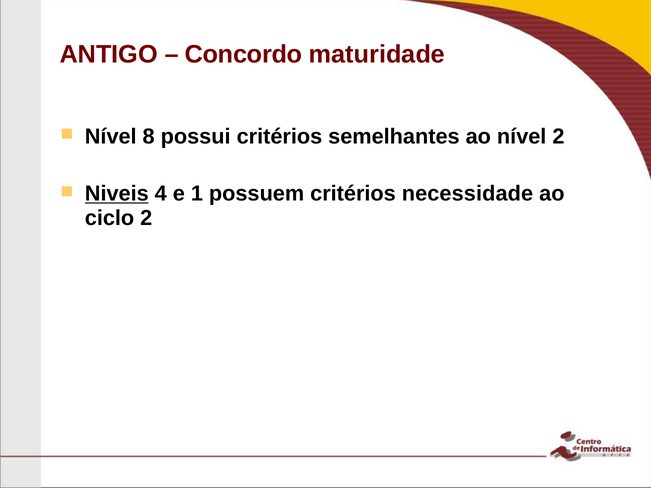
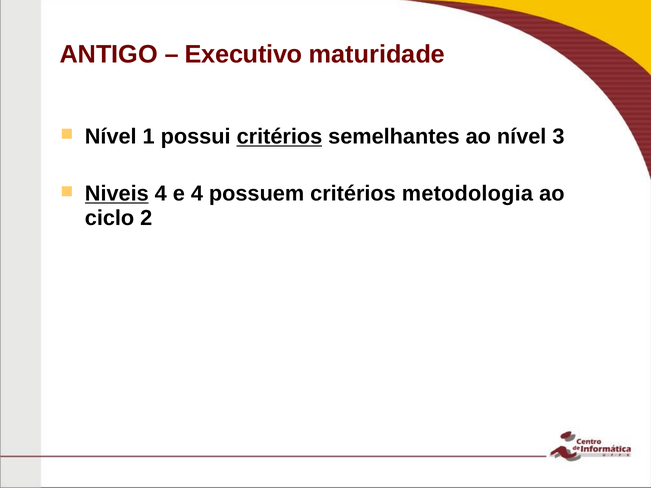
Concordo: Concordo -> Executivo (244, 55)
8: 8 -> 1 (149, 137)
critérios underline: none -> present (279, 137)
nível 2: 2 -> 3 (558, 137)
e 1: 1 -> 4 (197, 194)
necessidade: necessidade -> metodologia (467, 194)
